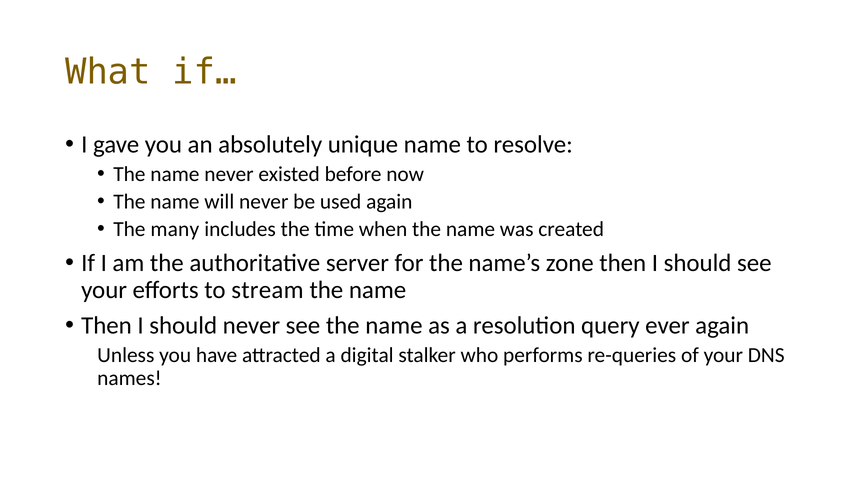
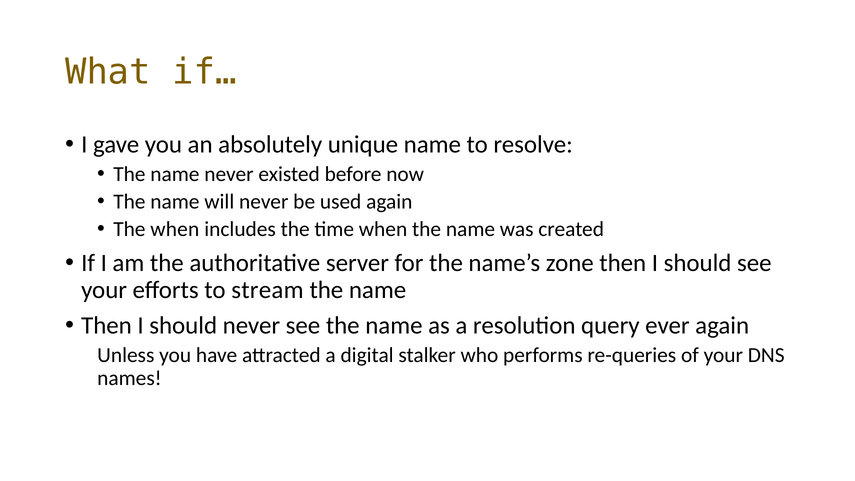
The many: many -> when (175, 229)
